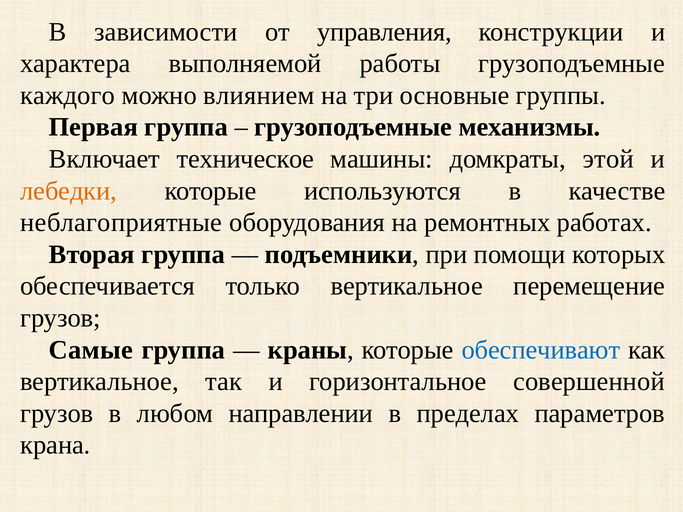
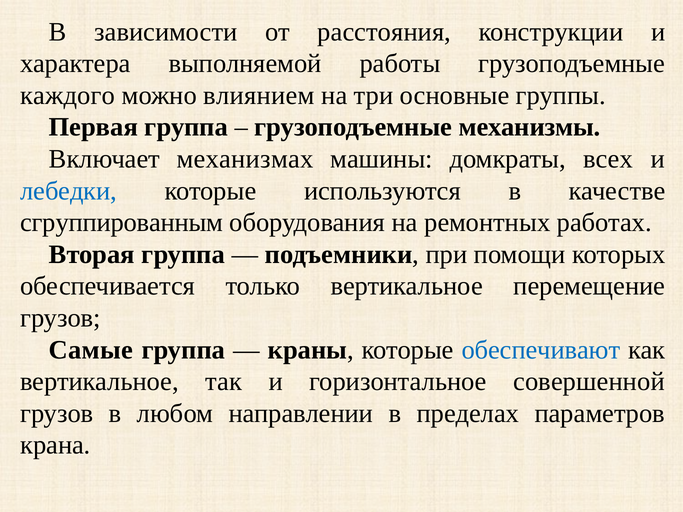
управления: управления -> расстояния (384, 32)
техническое: техническое -> механизмах (245, 159)
этой: этой -> всех (608, 159)
лебедки colour: orange -> blue (69, 191)
неблагоприятные: неблагоприятные -> сгруппированным (122, 223)
